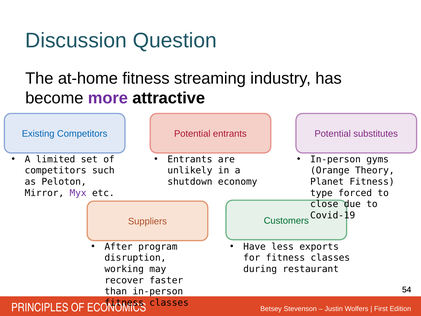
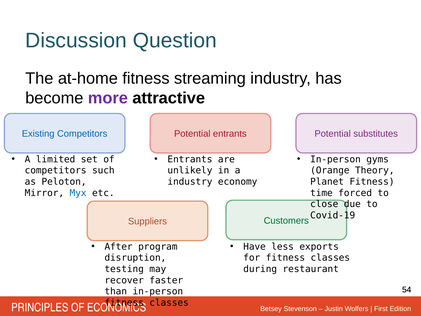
shutdown: shutdown -> industry (190, 182)
Myx colour: purple -> blue (78, 193)
type: type -> time (321, 193)
working: working -> testing (124, 269)
